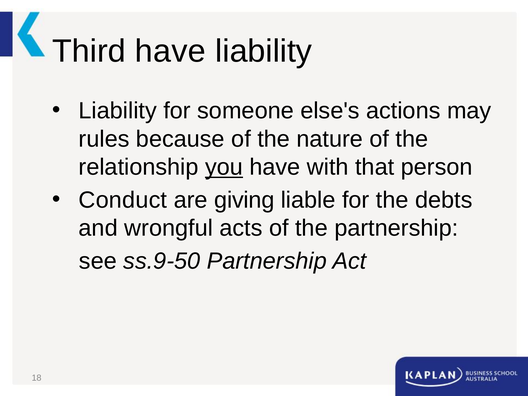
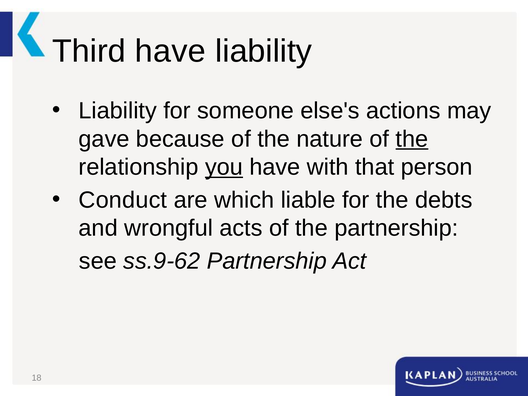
rules: rules -> gave (104, 139)
the underline: none -> present (412, 139)
giving: giving -> which (244, 200)
ss.9-50: ss.9-50 -> ss.9-62 (162, 261)
